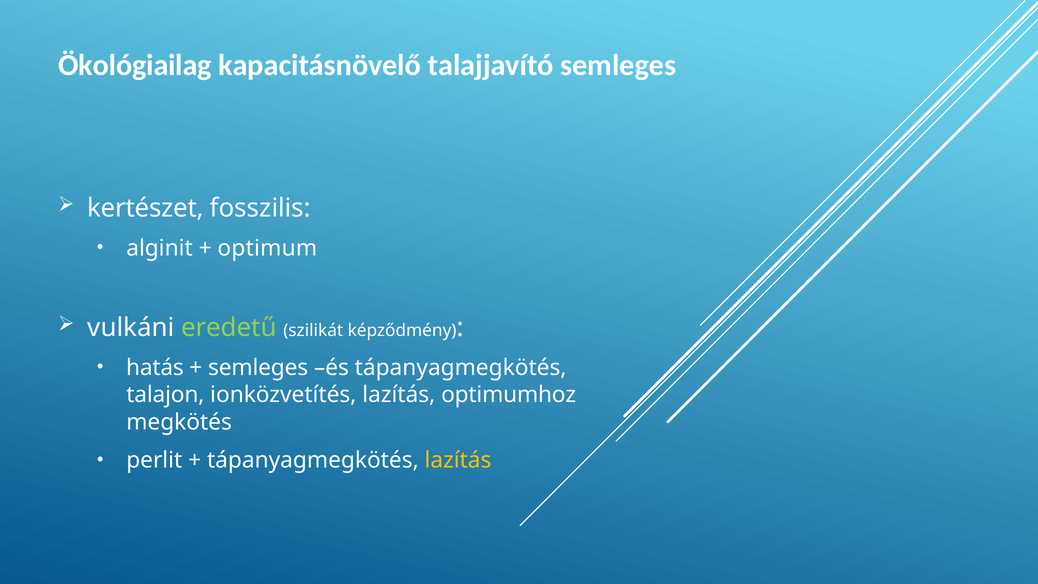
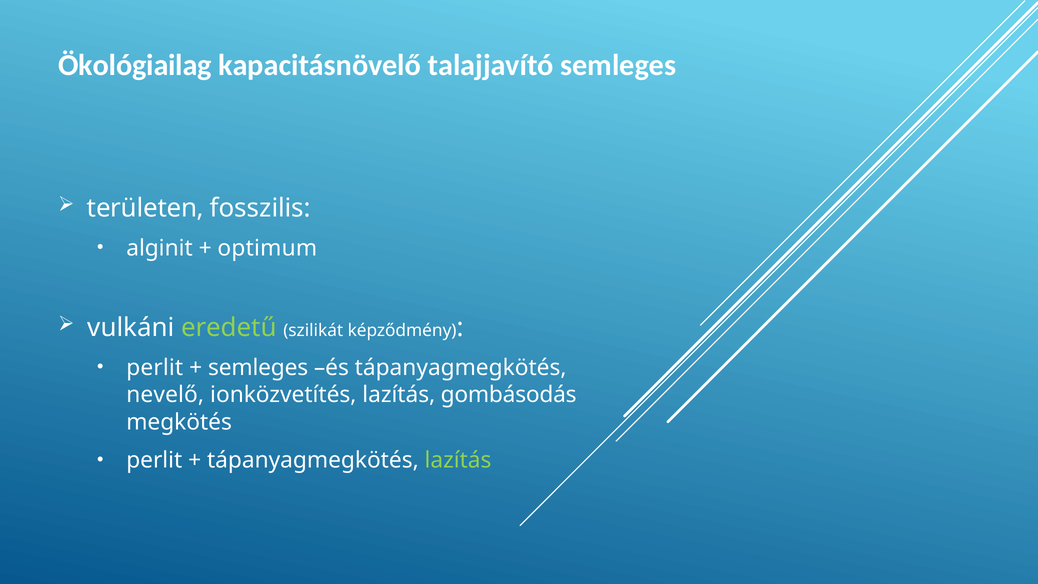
kertészet: kertészet -> területen (145, 208)
hatás: hatás -> perlit (155, 368)
talajon: talajon -> nevelő (165, 395)
optimumhoz: optimumhoz -> gombásodás (509, 395)
lazítás colour: yellow -> light green (458, 460)
